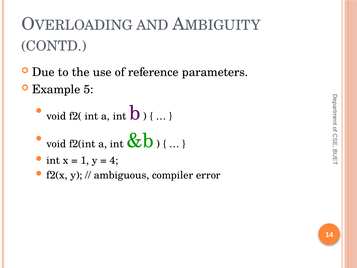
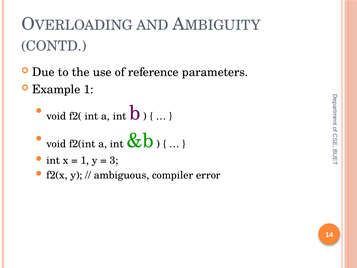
Example 5: 5 -> 1 (89, 89)
4: 4 -> 3 (114, 160)
